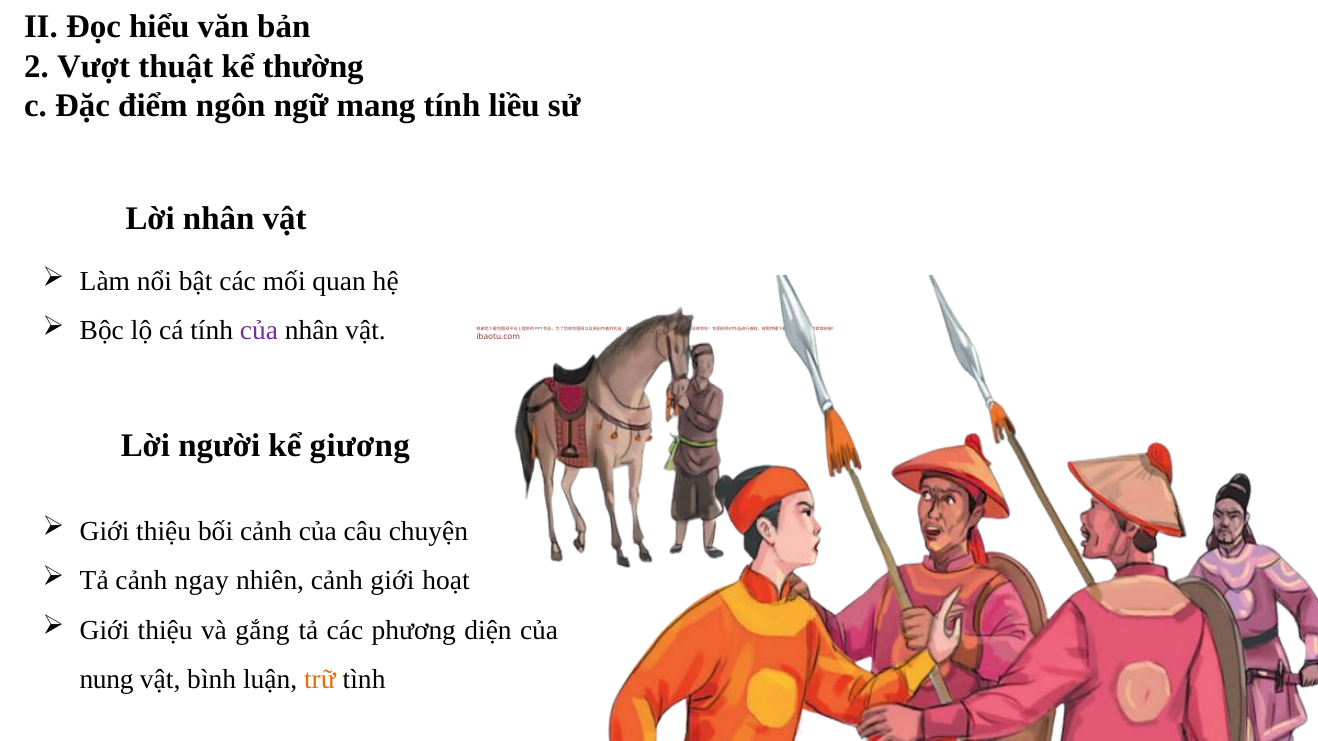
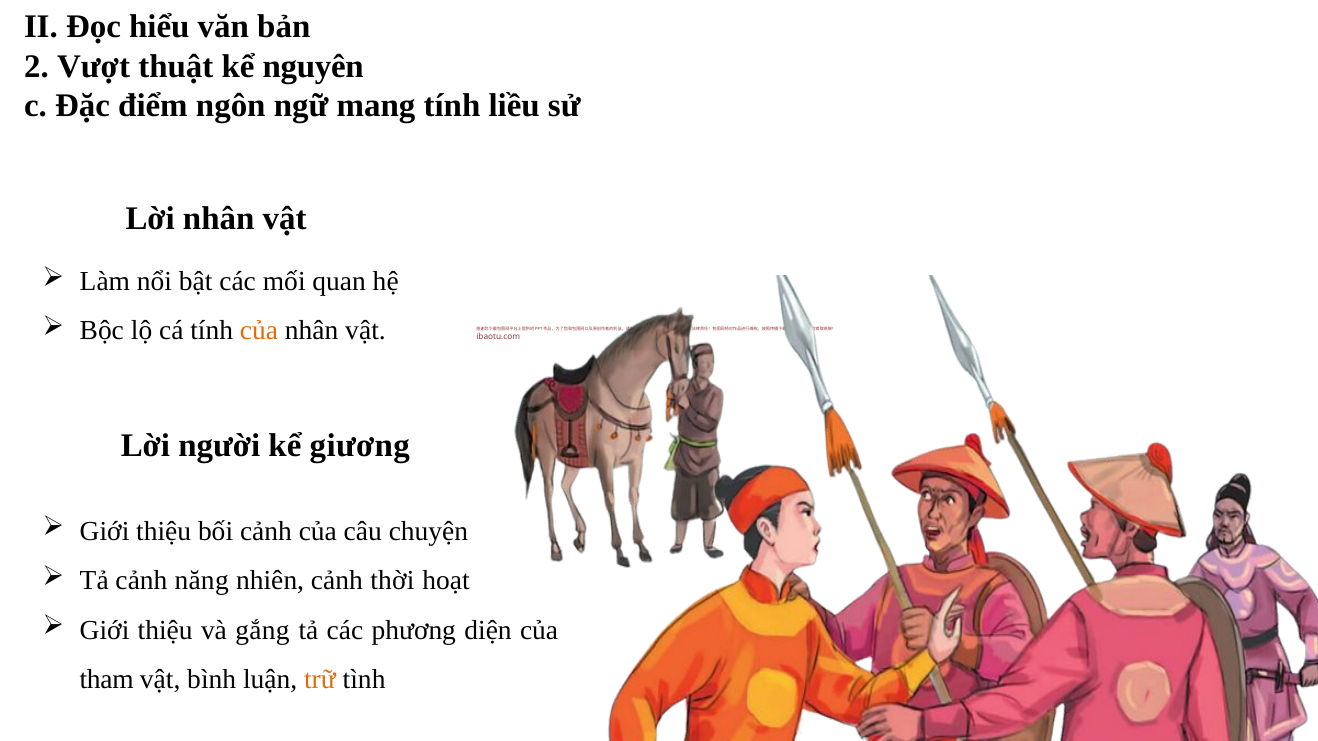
thường: thường -> nguyên (313, 66)
của colour: purple -> orange (259, 331)
ngay: ngay -> năng (202, 581)
cảnh giới: giới -> thời (392, 581)
nung: nung -> tham (107, 680)
